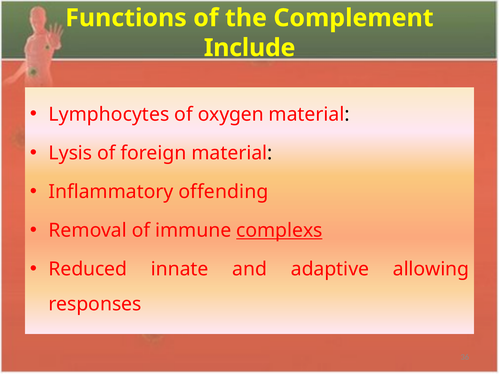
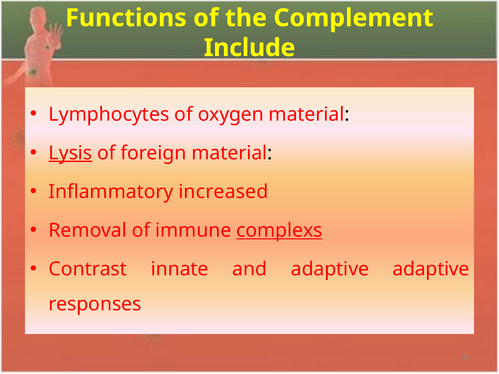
Lysis underline: none -> present (70, 153)
offending: offending -> increased (223, 192)
Reduced: Reduced -> Contrast (88, 269)
adaptive allowing: allowing -> adaptive (431, 269)
